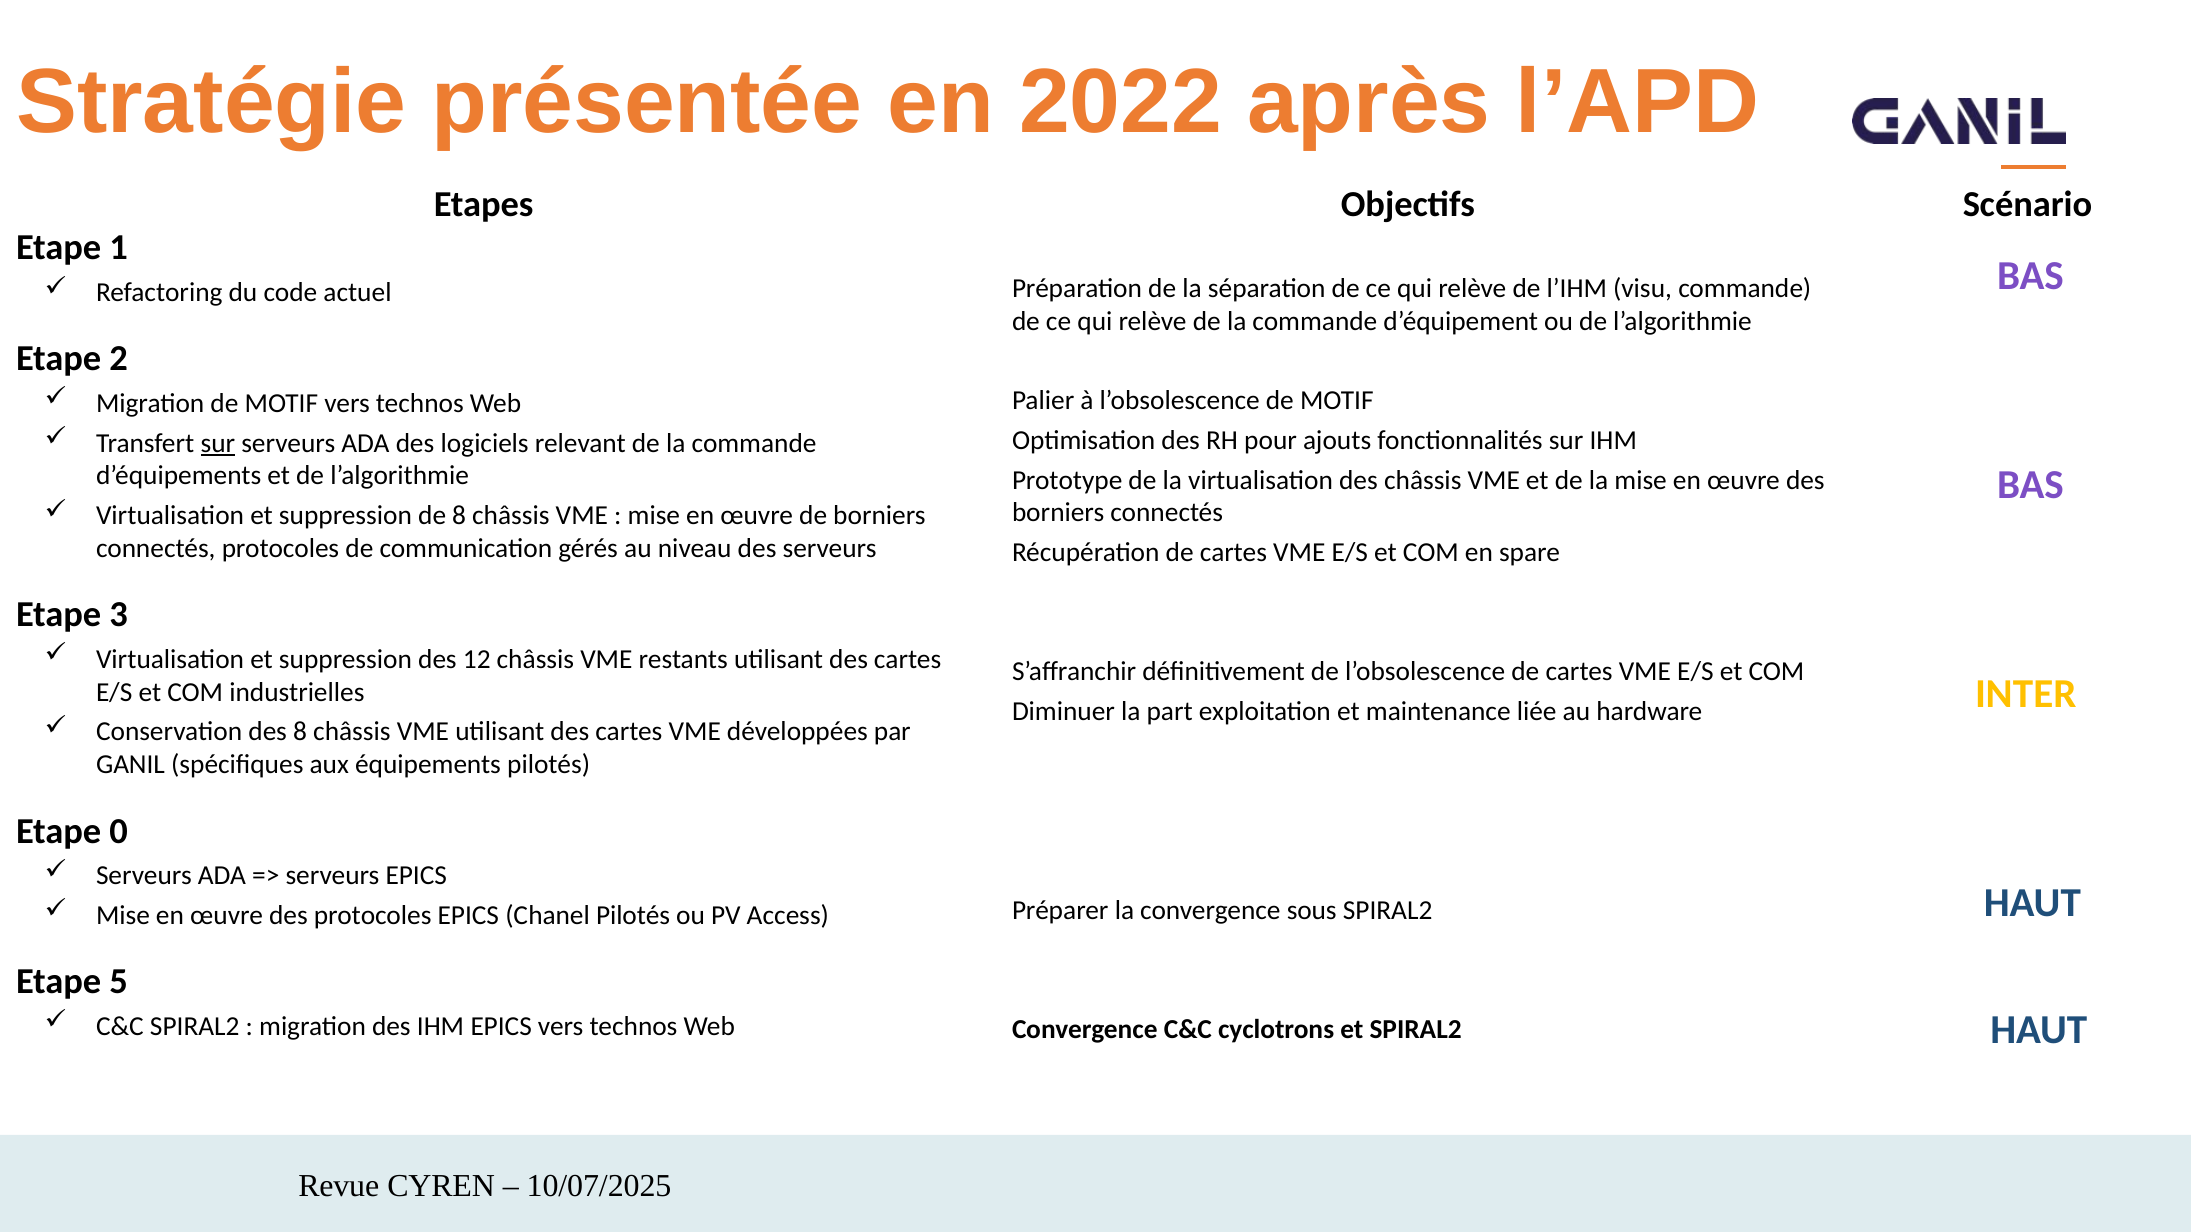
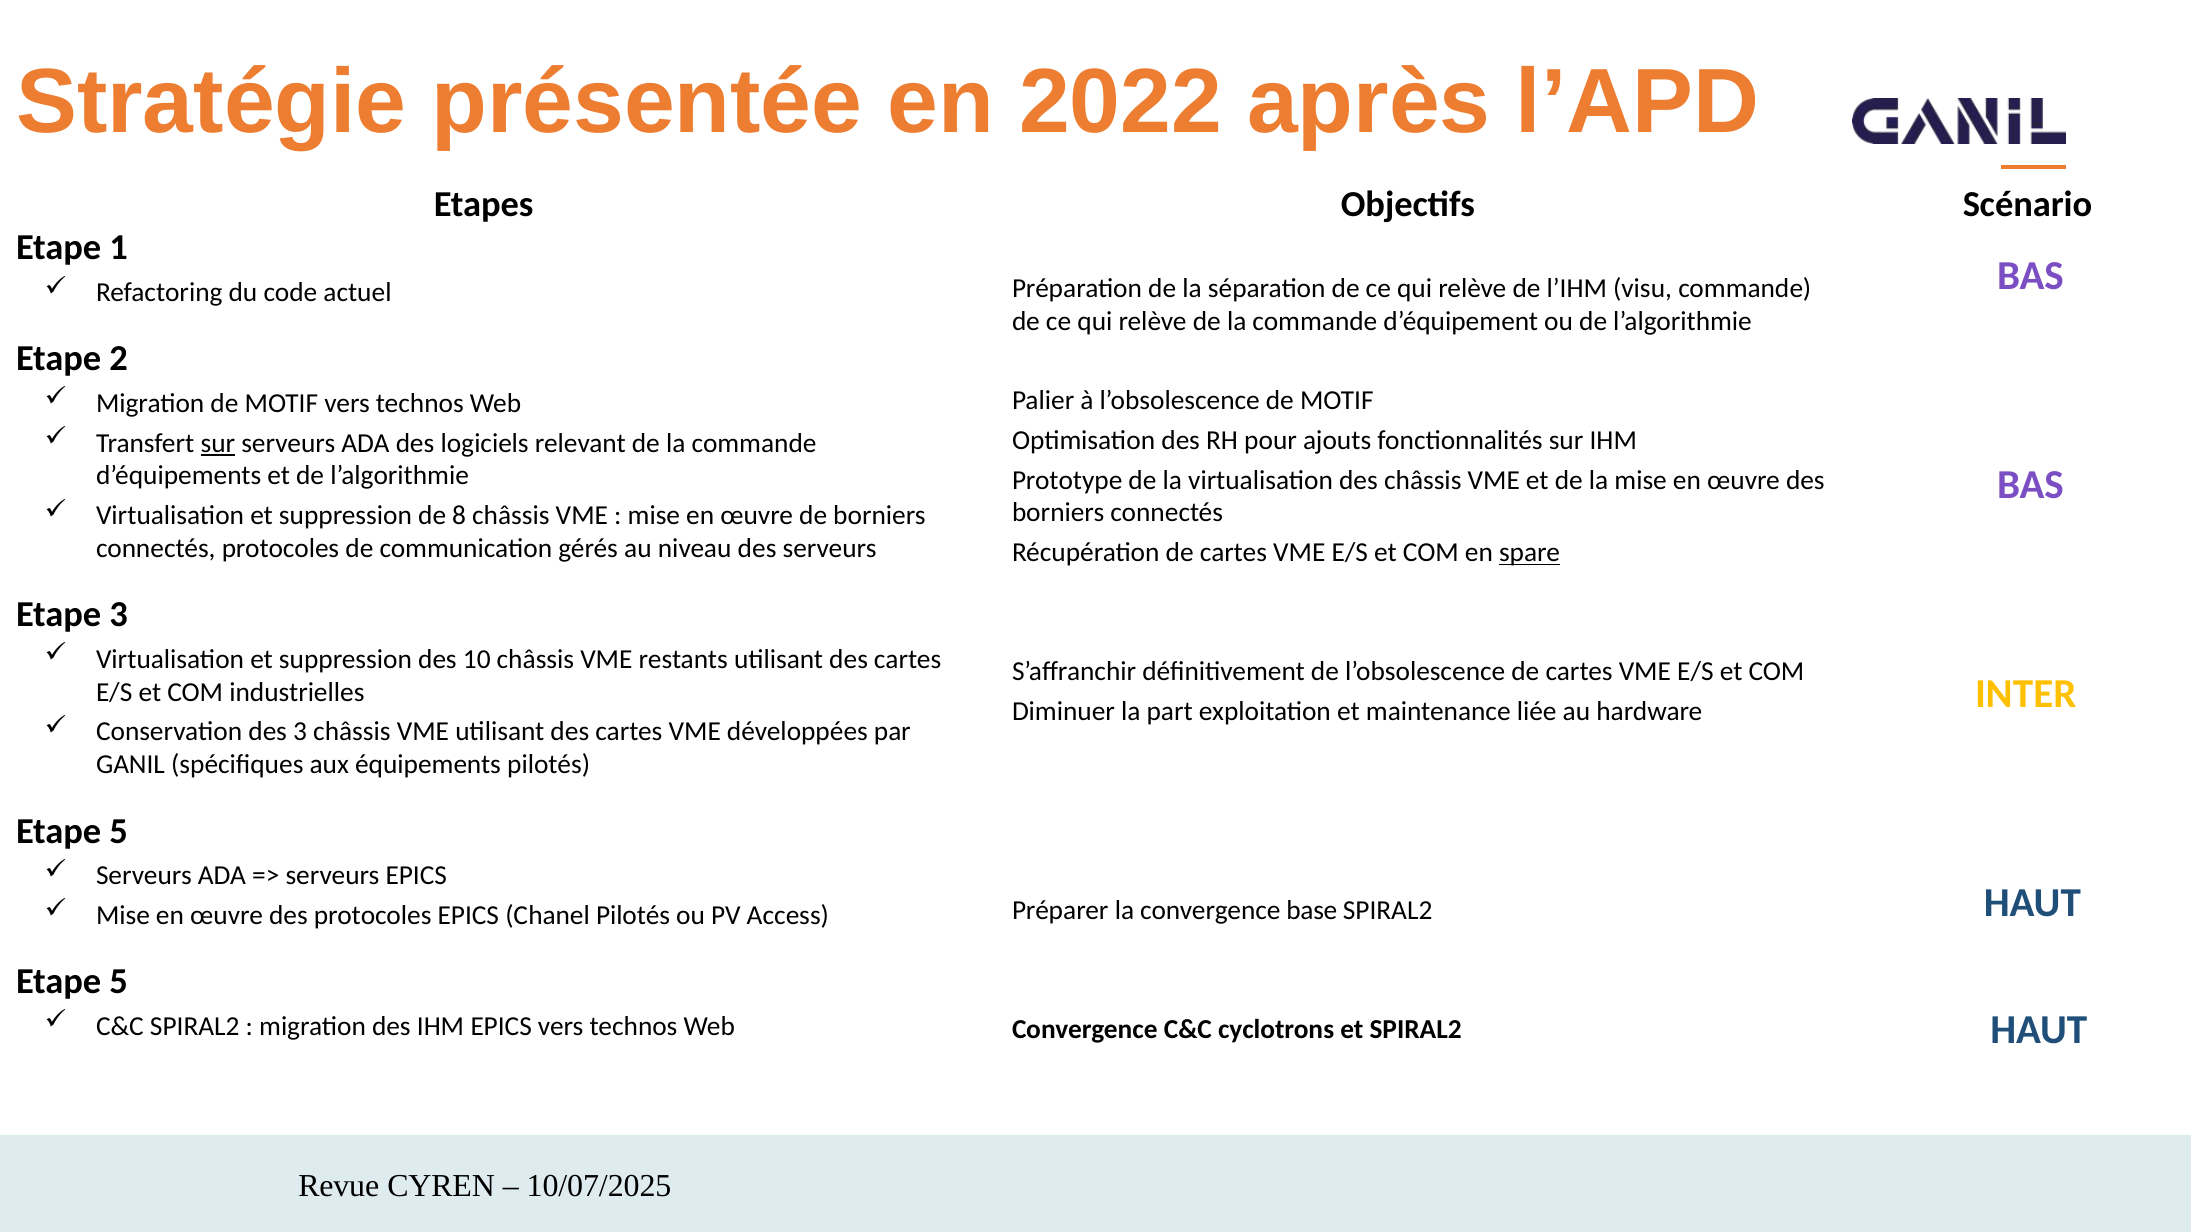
spare underline: none -> present (1530, 553)
12: 12 -> 10 (477, 660)
des 8: 8 -> 3 (300, 732)
0: 0 -> 5 (119, 831)
sous: sous -> base (1312, 910)
